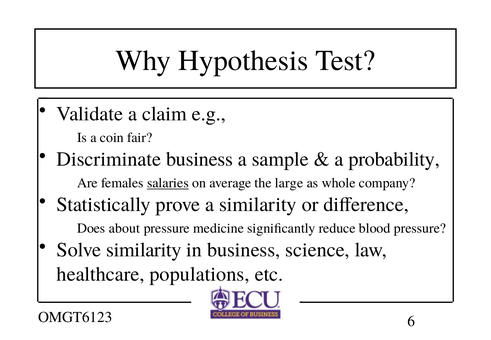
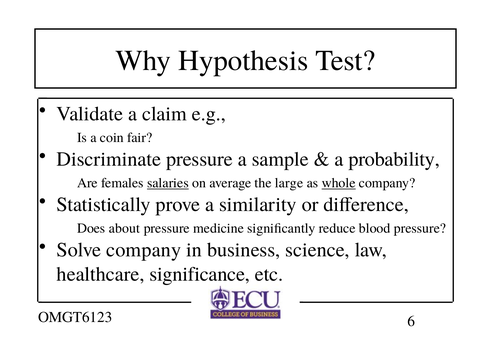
Discriminate business: business -> pressure (199, 159)
whole underline: none -> present (339, 183)
Solve similarity: similarity -> company (144, 250)
populations: populations -> significance (200, 274)
